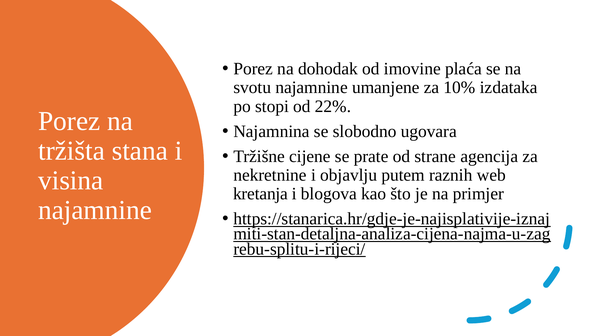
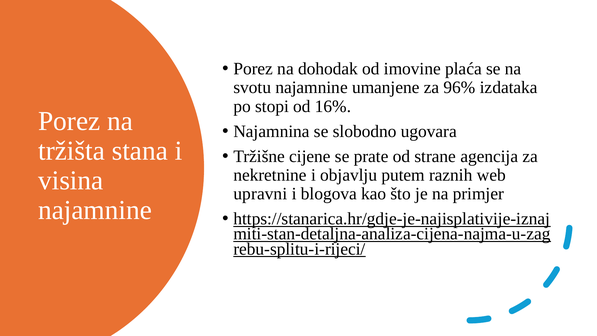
10%: 10% -> 96% (460, 87)
22%: 22% -> 16% (333, 106)
kretanja: kretanja -> upravni (260, 194)
